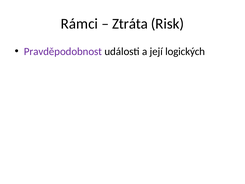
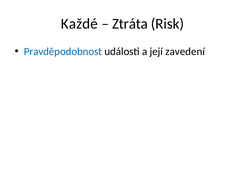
Rámci: Rámci -> Každé (79, 24)
Pravděpodobnost colour: purple -> blue (63, 51)
logických: logických -> zavedení (185, 51)
